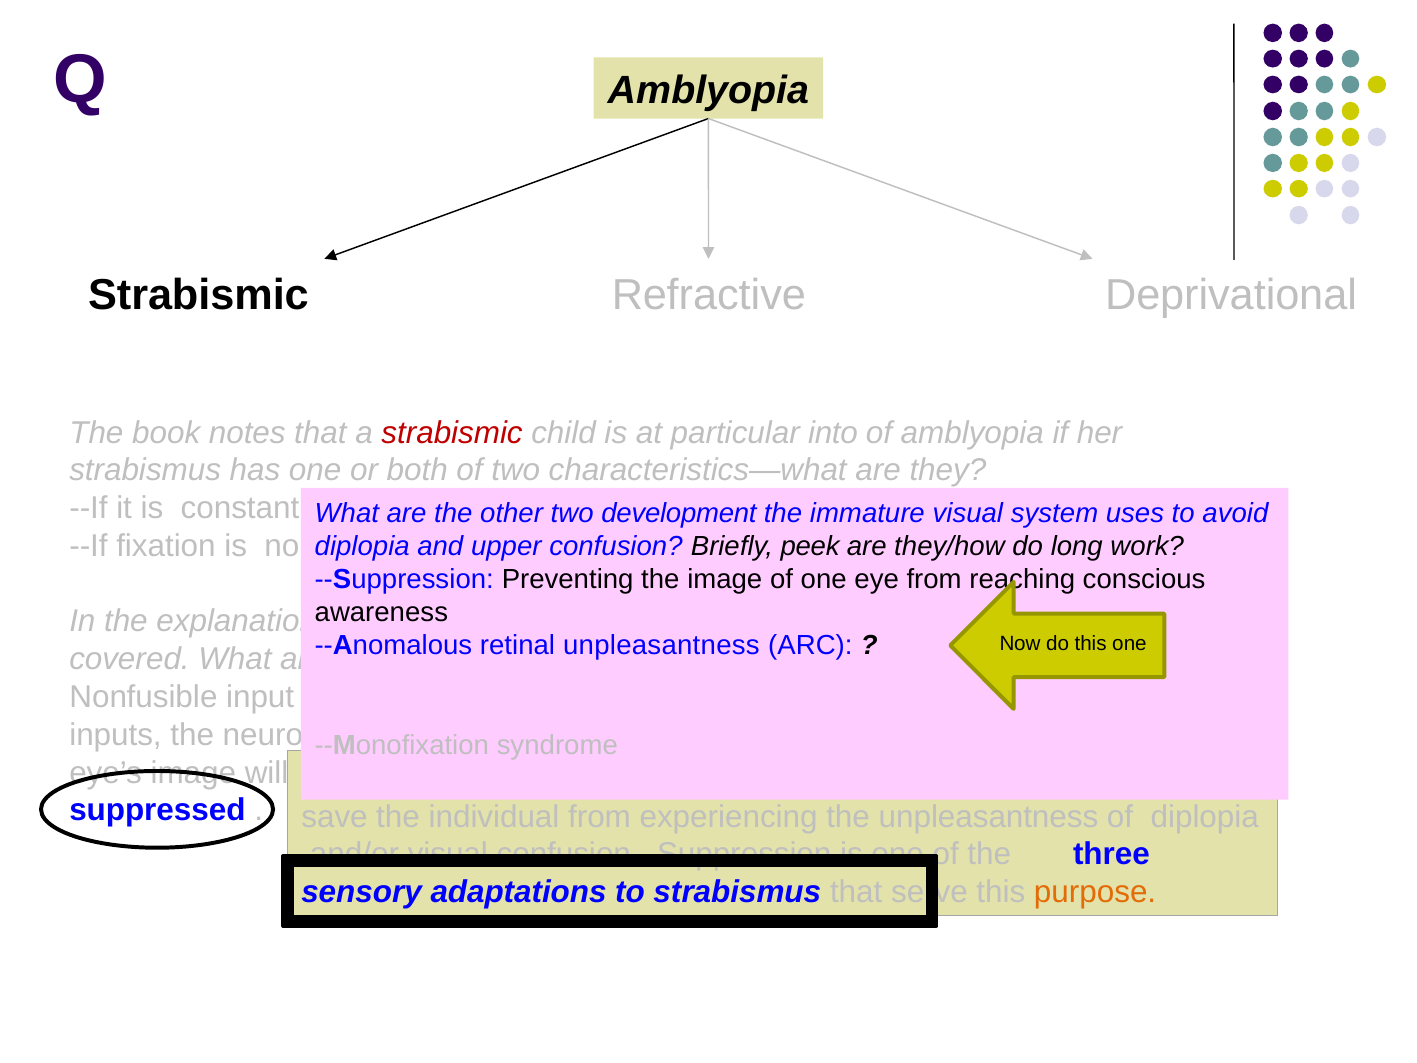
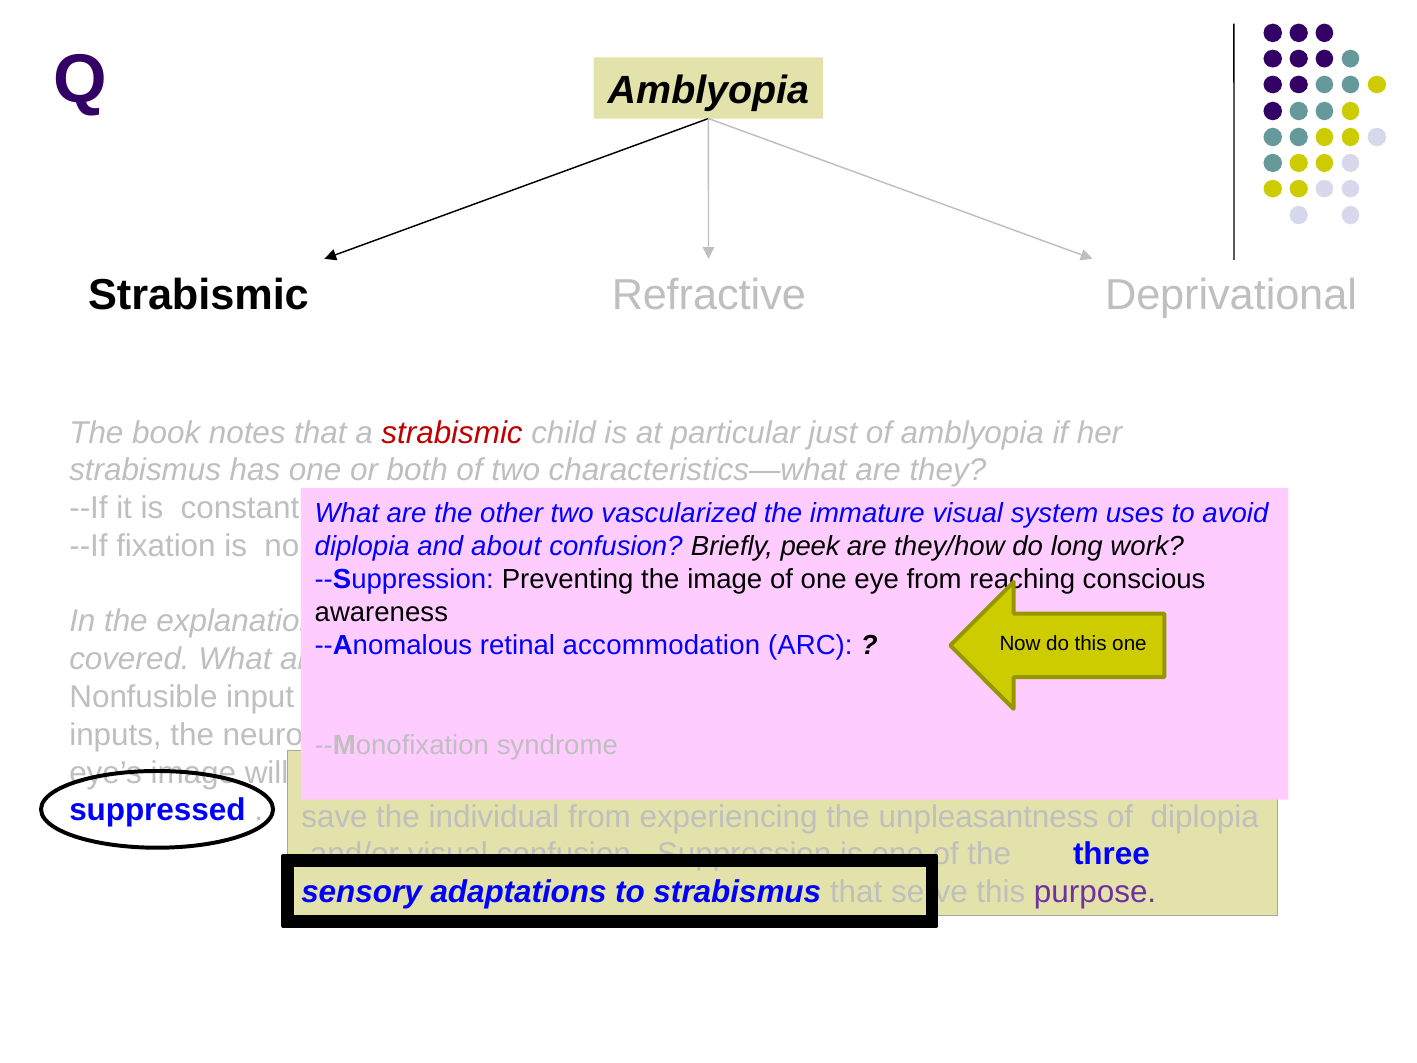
into: into -> just (833, 433)
two development: development -> vascularized (679, 513)
upper: upper -> about (506, 546)
retinal unpleasantness: unpleasantness -> accommodation (661, 646)
purpose colour: orange -> purple (1095, 892)
